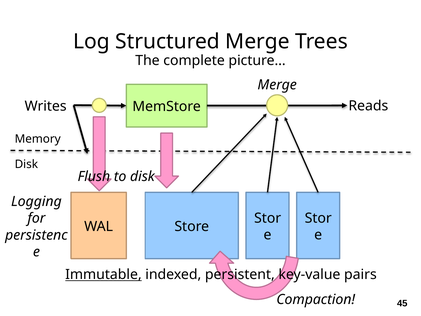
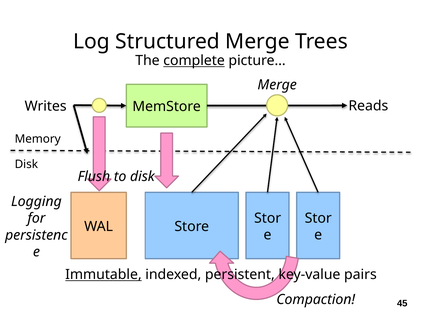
complete underline: none -> present (194, 61)
